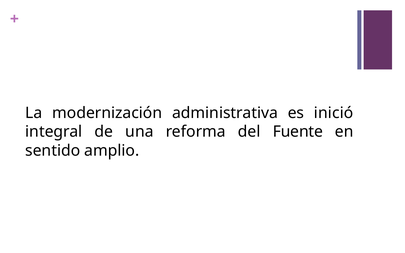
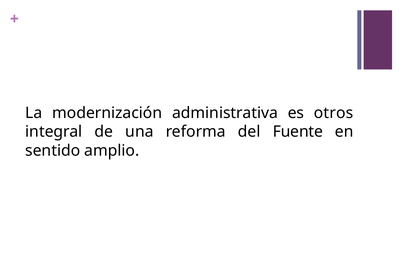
inició: inició -> otros (334, 113)
